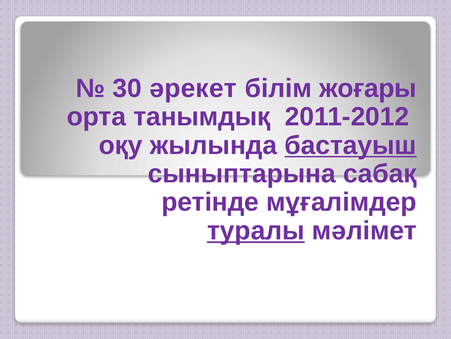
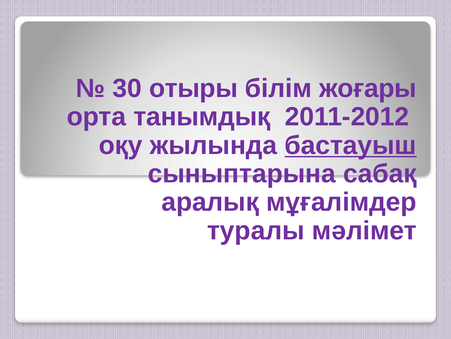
әрекет: әрекет -> отыры (193, 88)
ретінде: ретінде -> аралық (210, 202)
туралы underline: present -> none (256, 230)
